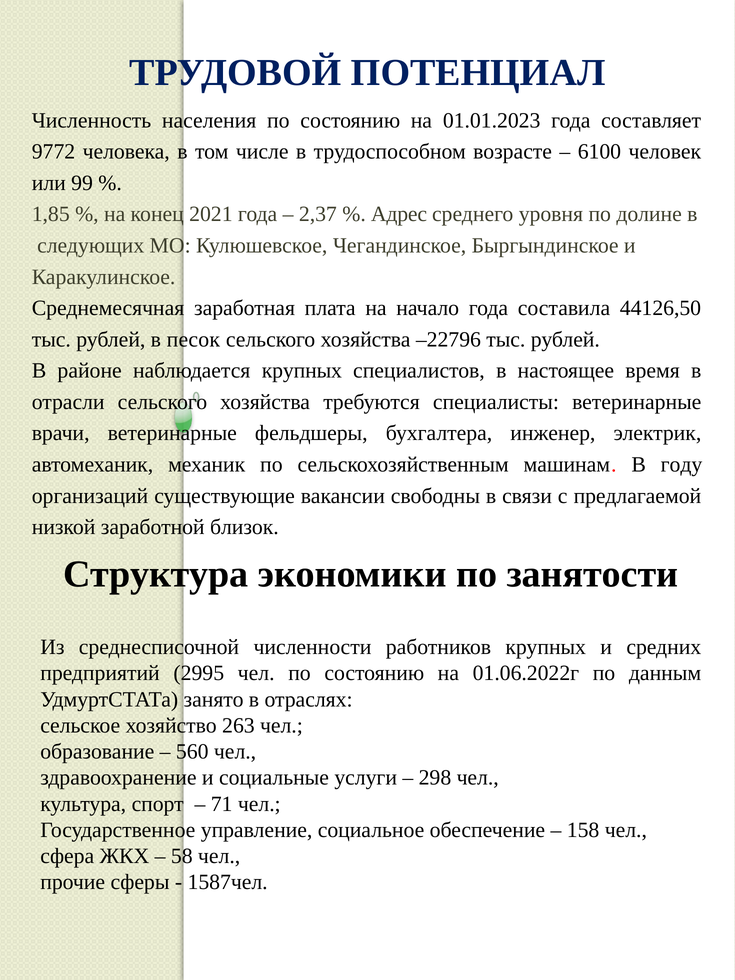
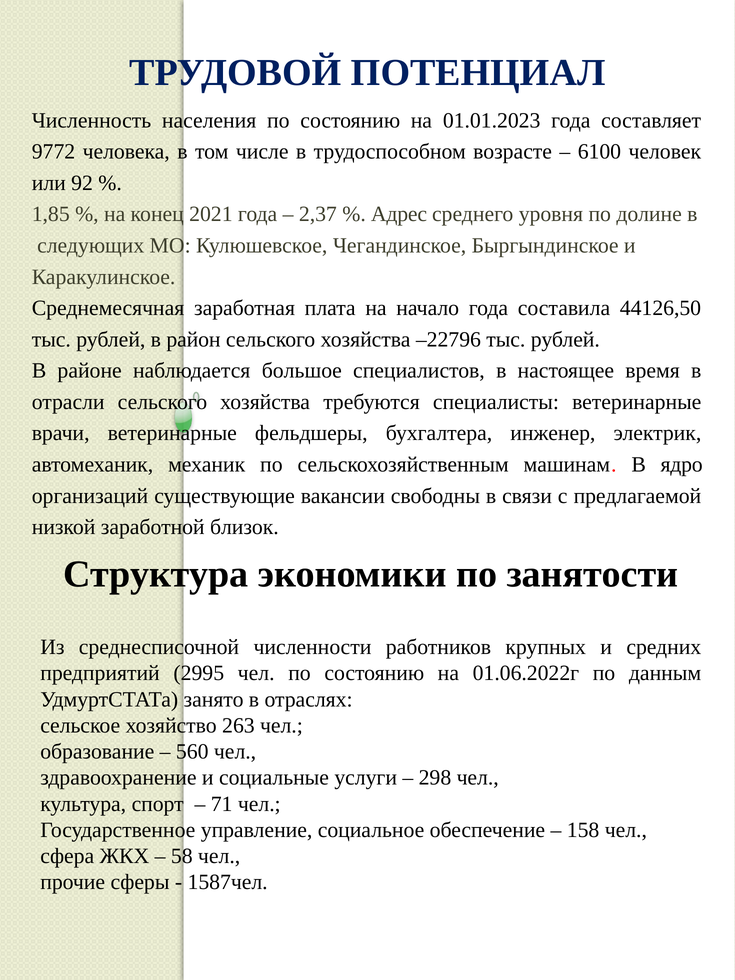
99: 99 -> 92 (82, 183)
песок: песок -> район (194, 339)
наблюдается крупных: крупных -> большое (302, 371)
году: году -> ядро (682, 465)
